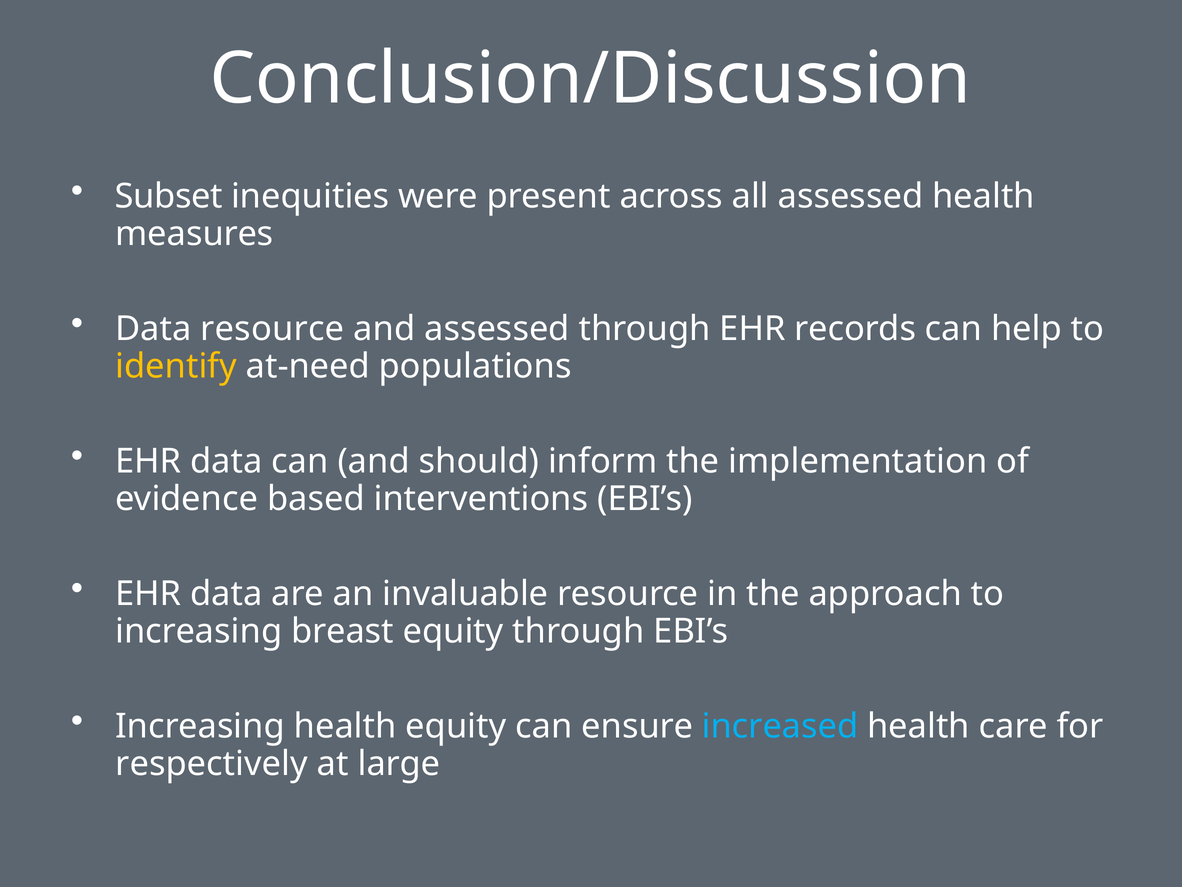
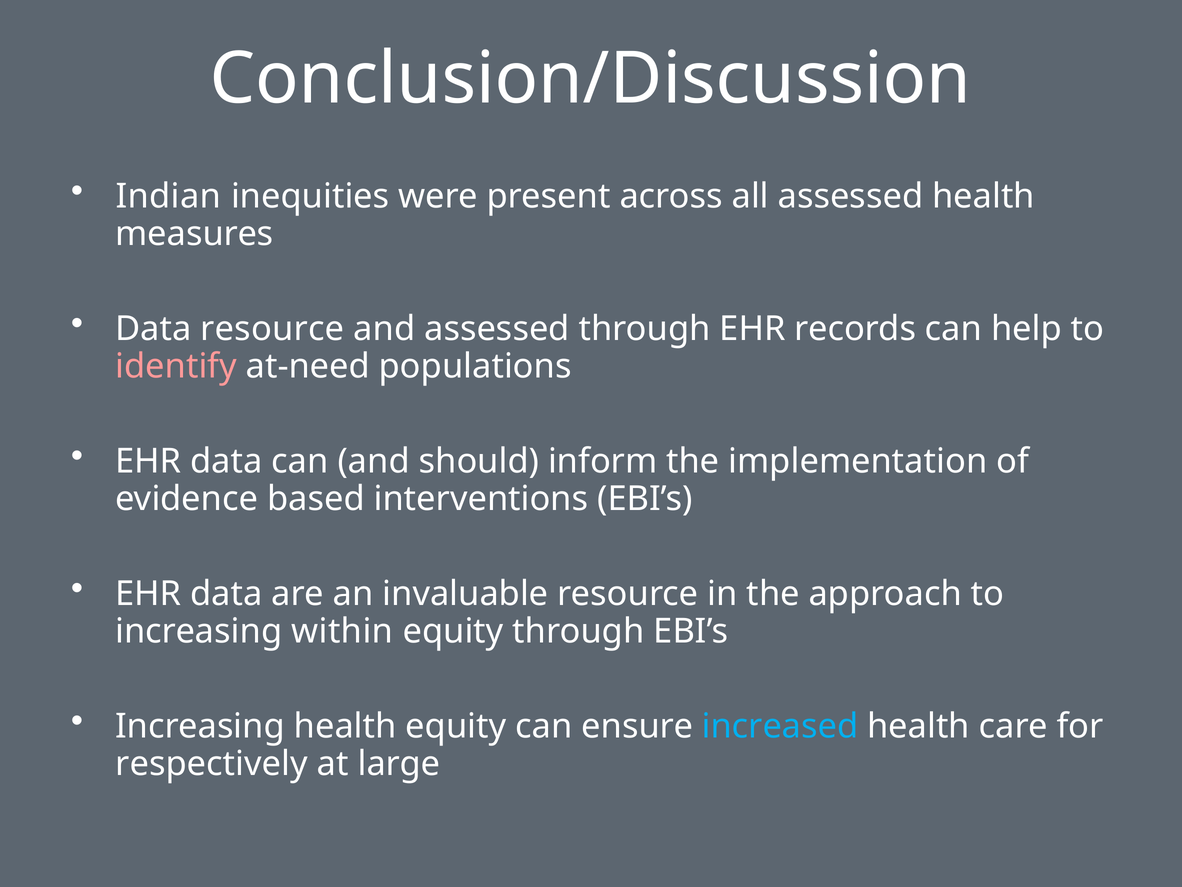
Subset: Subset -> Indian (168, 196)
identify colour: yellow -> pink (176, 366)
breast: breast -> within (342, 631)
